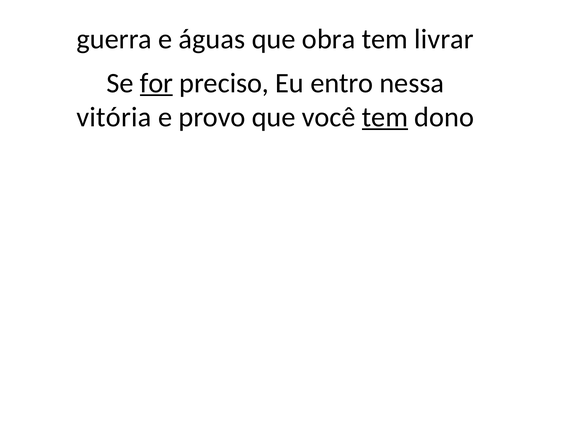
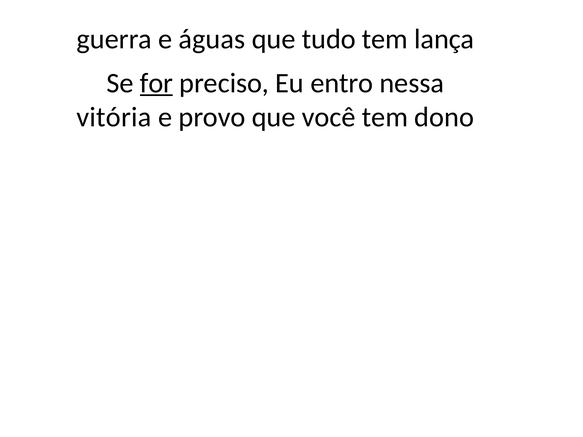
obra: obra -> tudo (329, 39)
livrar: livrar -> lança (444, 39)
tem underline: present -> none (385, 117)
